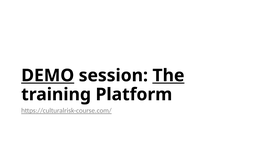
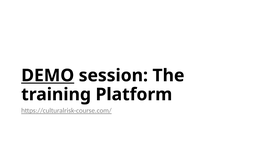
The underline: present -> none (168, 75)
